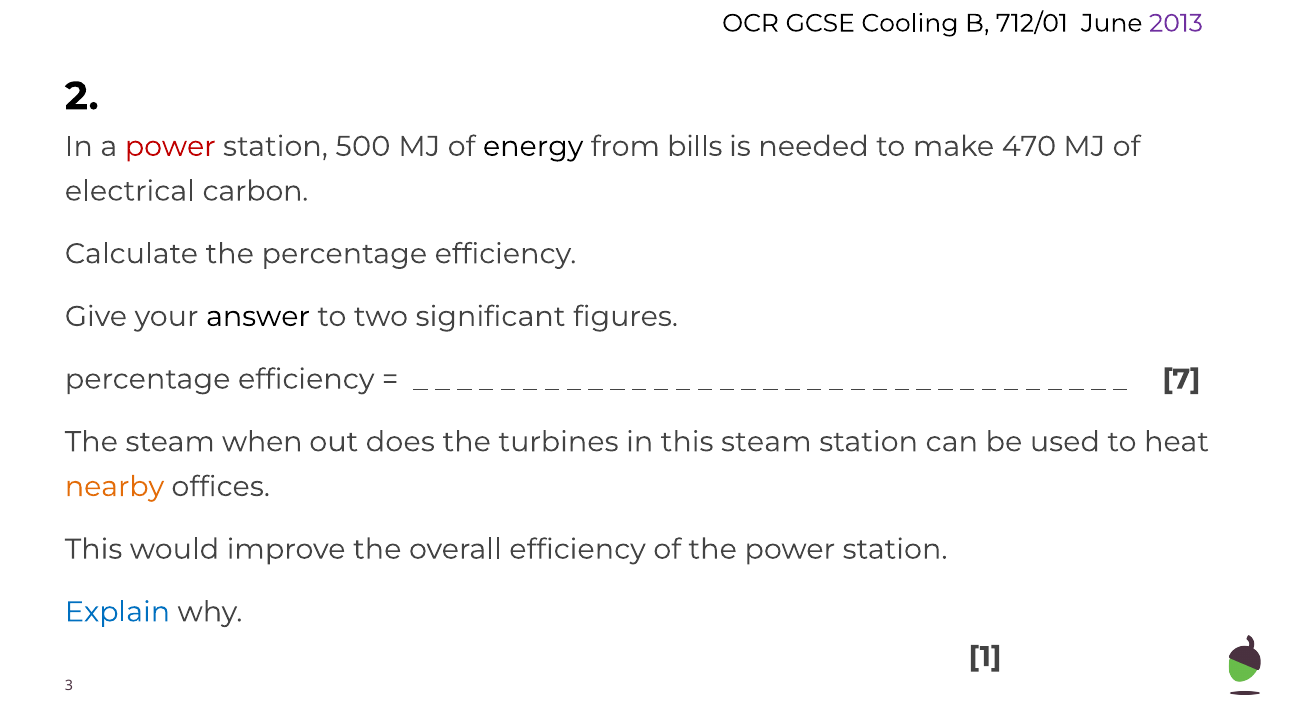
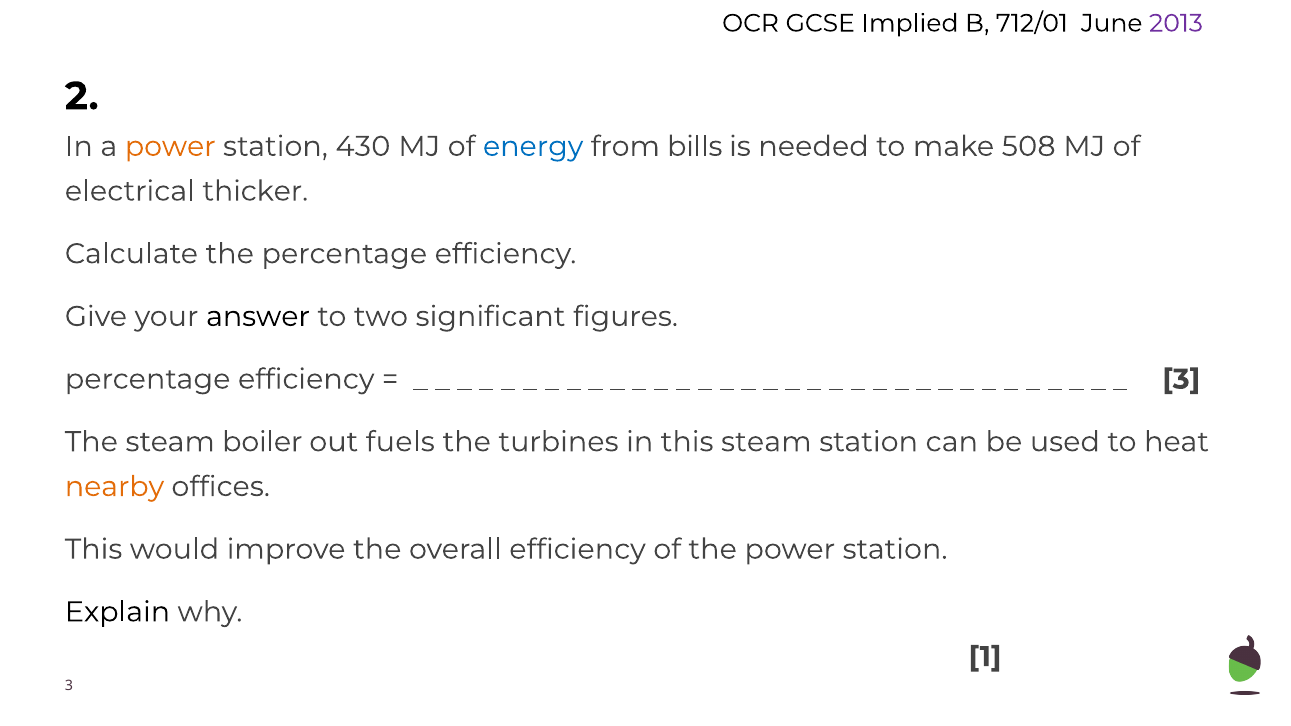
Cooling: Cooling -> Implied (910, 23)
power colour: red -> orange (170, 146)
500: 500 -> 430 (363, 146)
energy colour: black -> blue (533, 146)
470: 470 -> 508 (1029, 146)
carbon: carbon -> thicker (255, 191)
7: 7 -> 3 (1181, 379)
when: when -> boiler (262, 442)
does: does -> fuels (400, 442)
Explain colour: blue -> black (117, 612)
